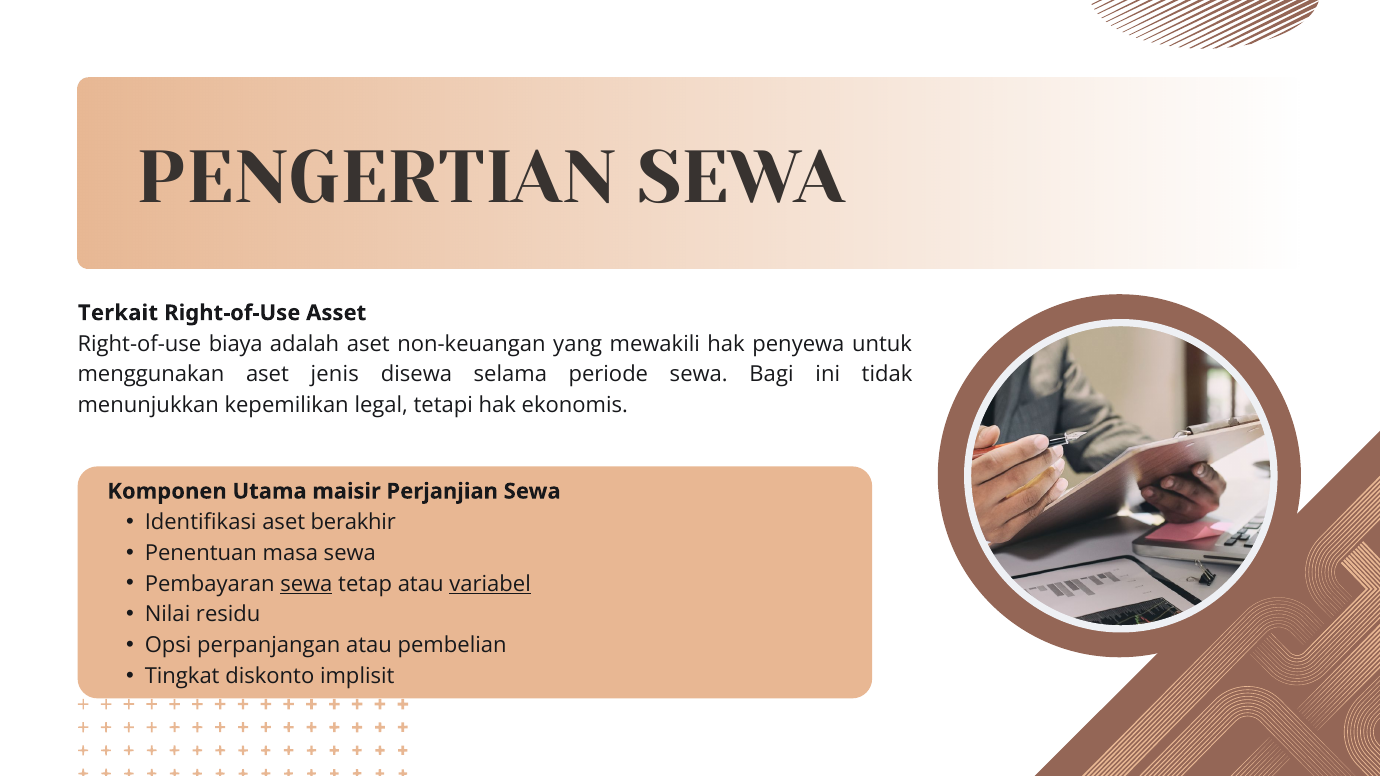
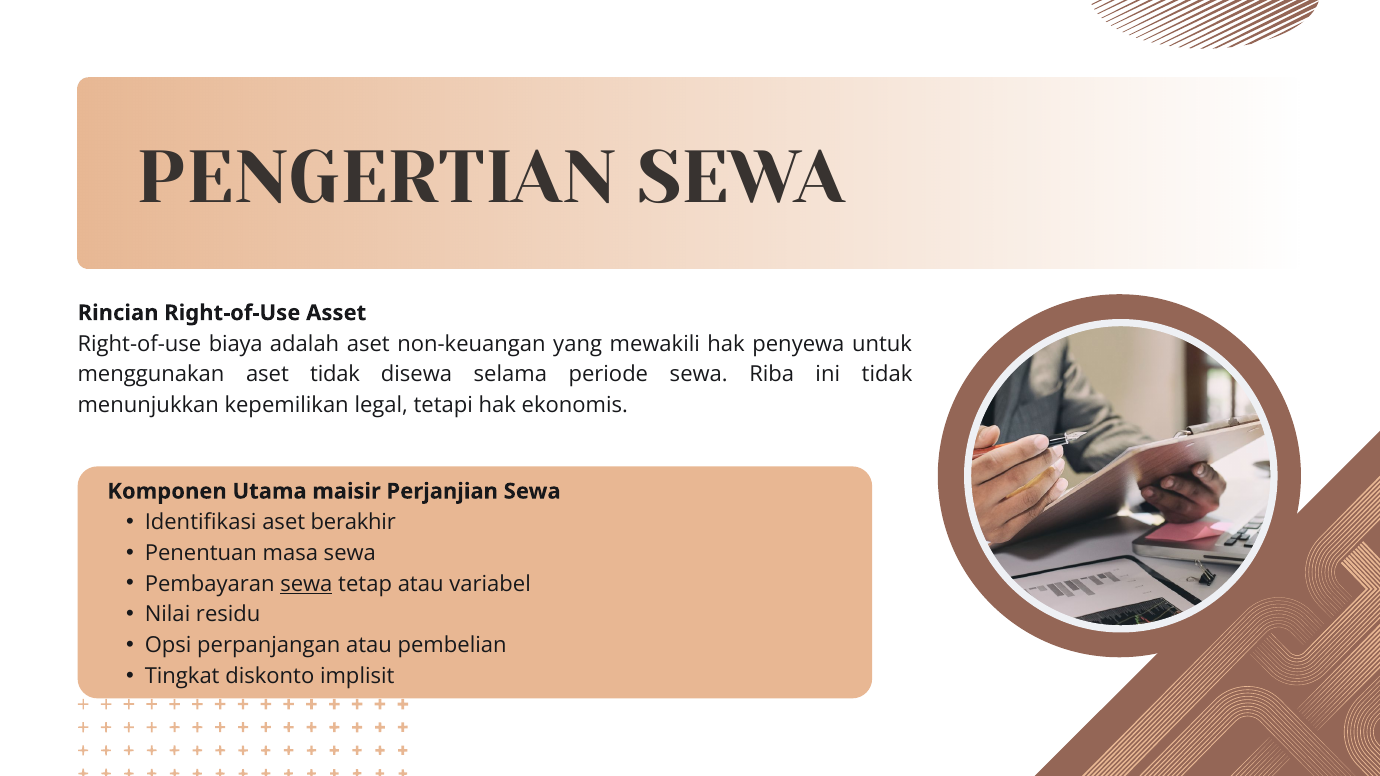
Terkait: Terkait -> Rincian (118, 313)
aset jenis: jenis -> tidak (335, 375)
Bagi: Bagi -> Riba (772, 375)
variabel underline: present -> none (490, 584)
